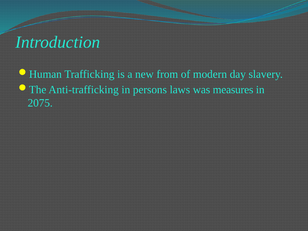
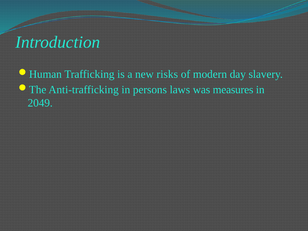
from: from -> risks (167, 74)
2075: 2075 -> 2049 (40, 103)
